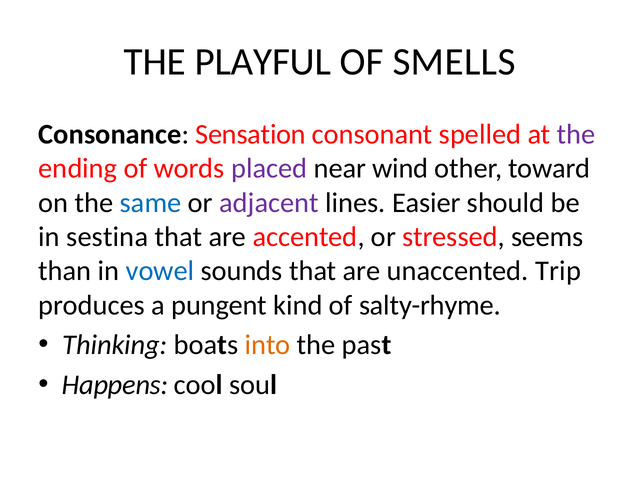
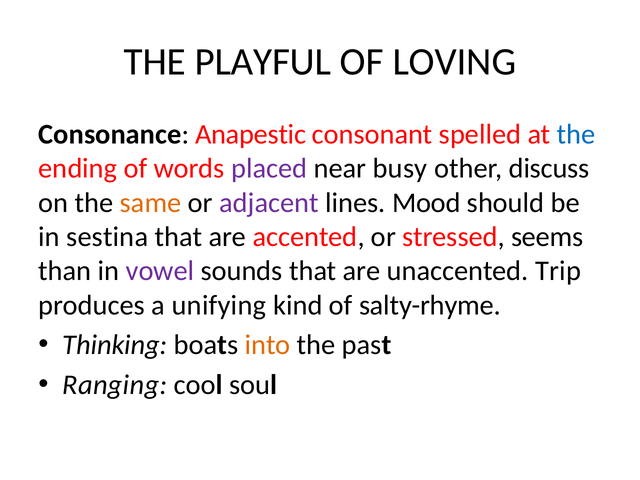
SMELLS: SMELLS -> LOVING (454, 62)
Sensation: Sensation -> Anapestic (251, 134)
the colour: purple -> blue (576, 134)
wind: wind -> busy (400, 168)
toward: toward -> discuss (549, 168)
same colour: blue -> orange (151, 203)
Easier: Easier -> Mood (426, 203)
vowel colour: blue -> purple (160, 271)
pungent: pungent -> unifying (219, 305)
Happens: Happens -> Ranging (115, 385)
